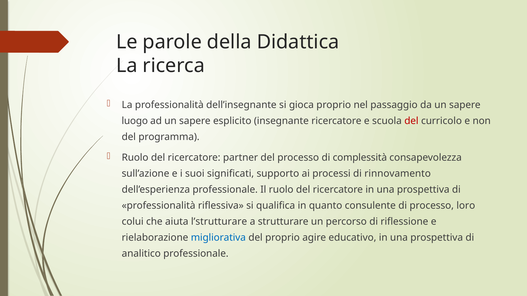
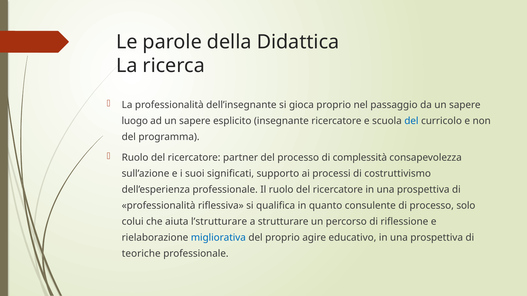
del colour: red -> blue (411, 121)
rinnovamento: rinnovamento -> costruttivismo (398, 174)
loro: loro -> solo (466, 206)
analitico: analitico -> teoriche (141, 254)
